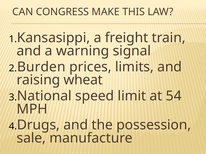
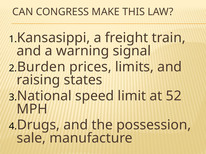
wheat: wheat -> states (83, 80)
54: 54 -> 52 (174, 96)
